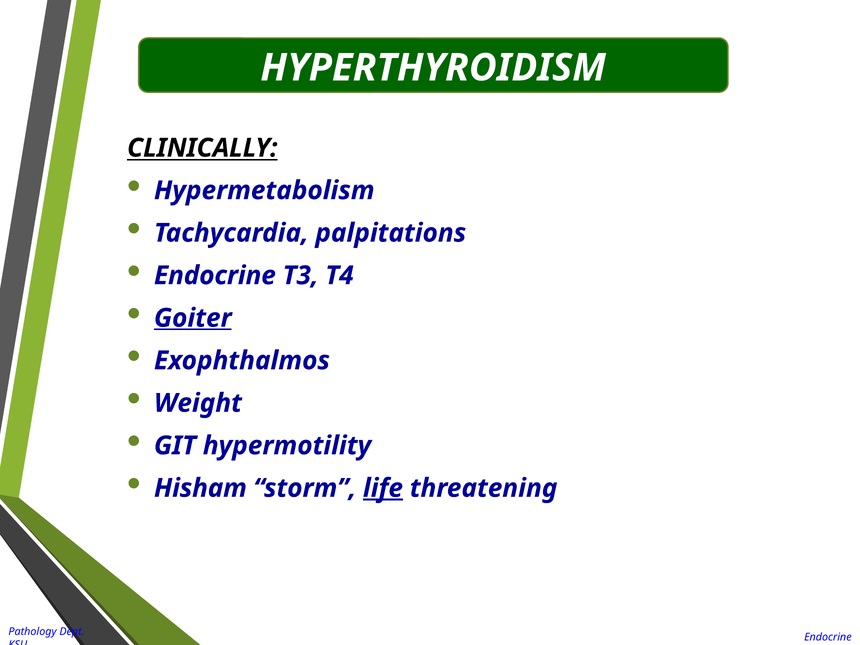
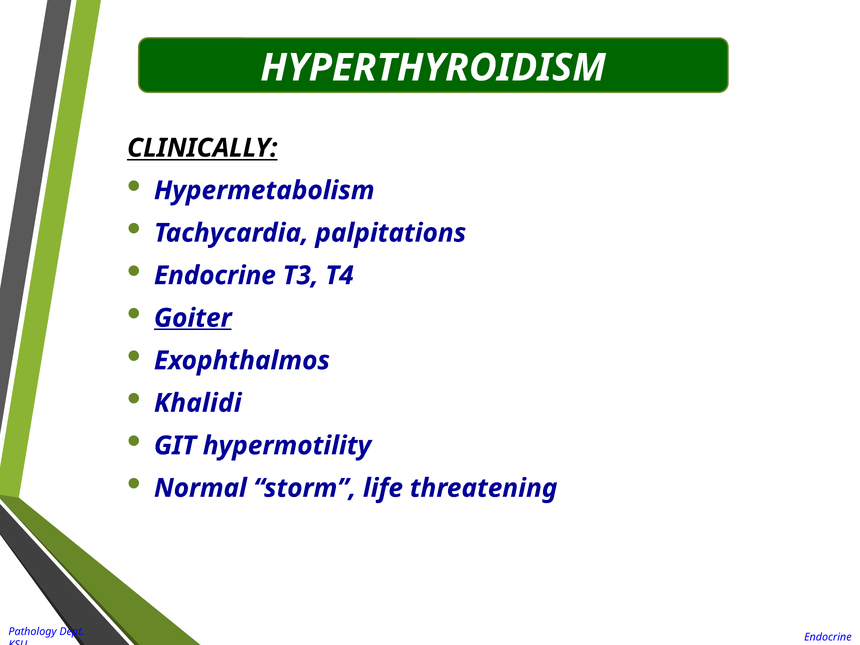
Weight: Weight -> Khalidi (198, 403)
Hisham: Hisham -> Normal (200, 488)
life underline: present -> none (383, 488)
